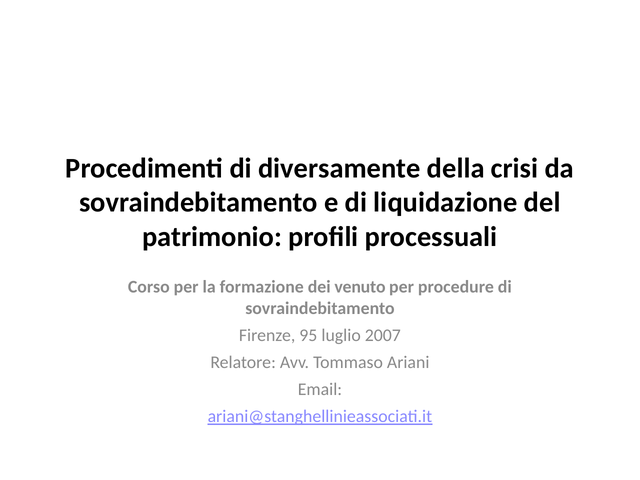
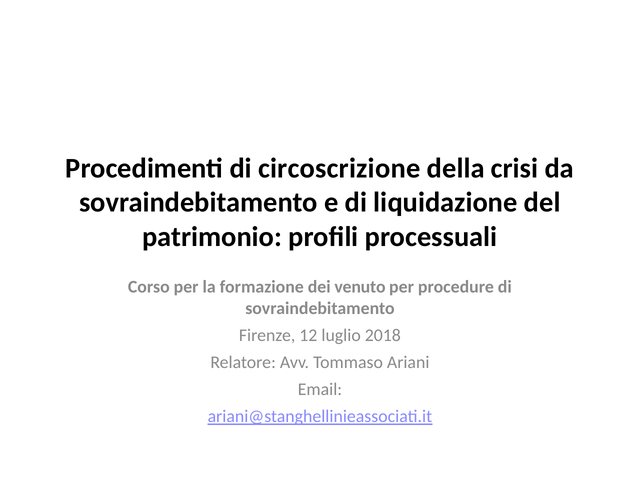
diversamente: diversamente -> circoscrizione (339, 168)
95: 95 -> 12 (308, 335)
2007: 2007 -> 2018 (383, 335)
